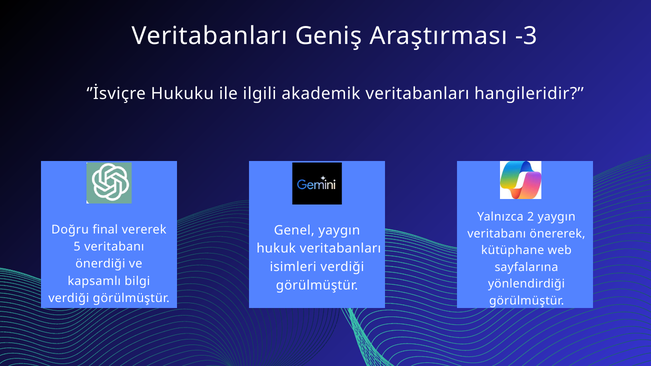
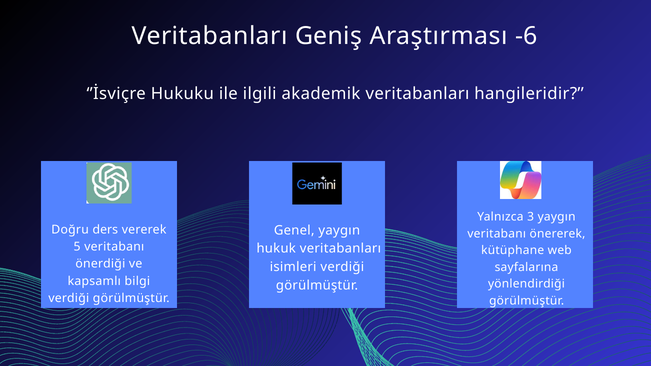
-3: -3 -> -6 (526, 36)
2: 2 -> 3 (531, 217)
final: final -> ders (105, 230)
